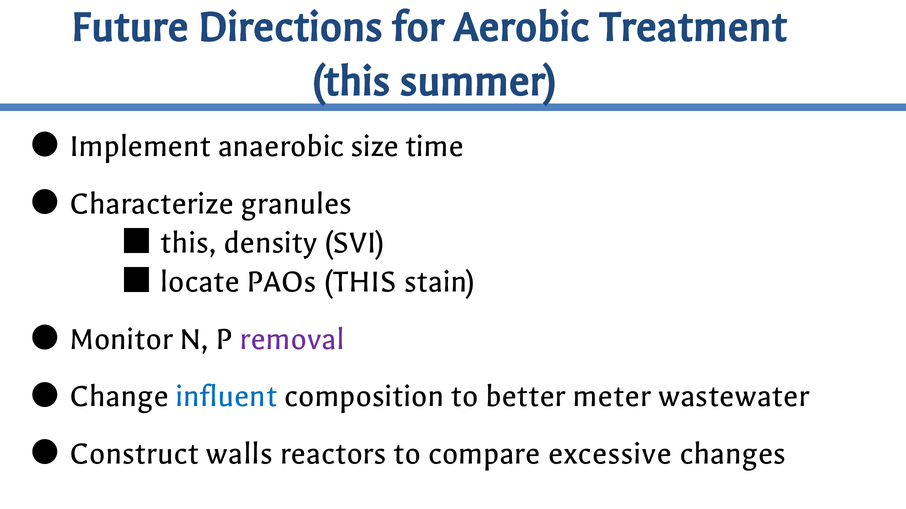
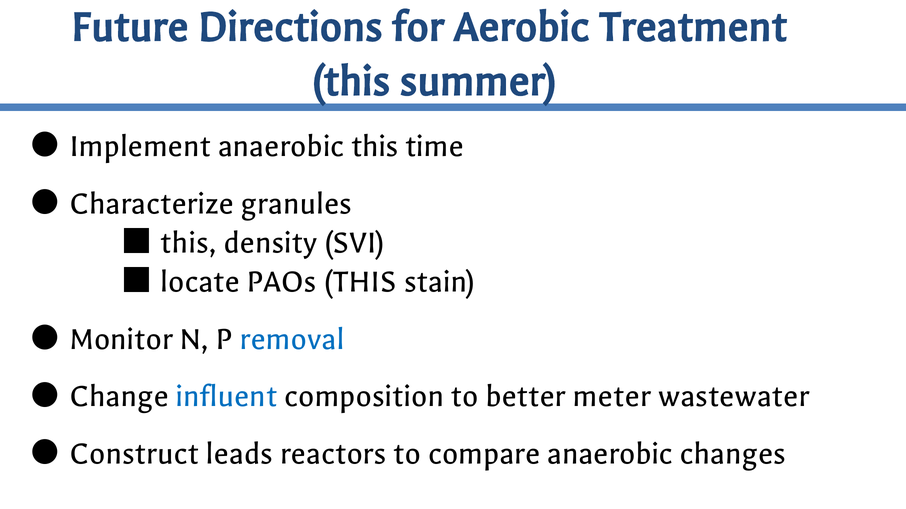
anaerobic size: size -> this (375, 146)
removal colour: purple -> blue (292, 339)
walls: walls -> leads (239, 454)
compare excessive: excessive -> anaerobic (610, 454)
